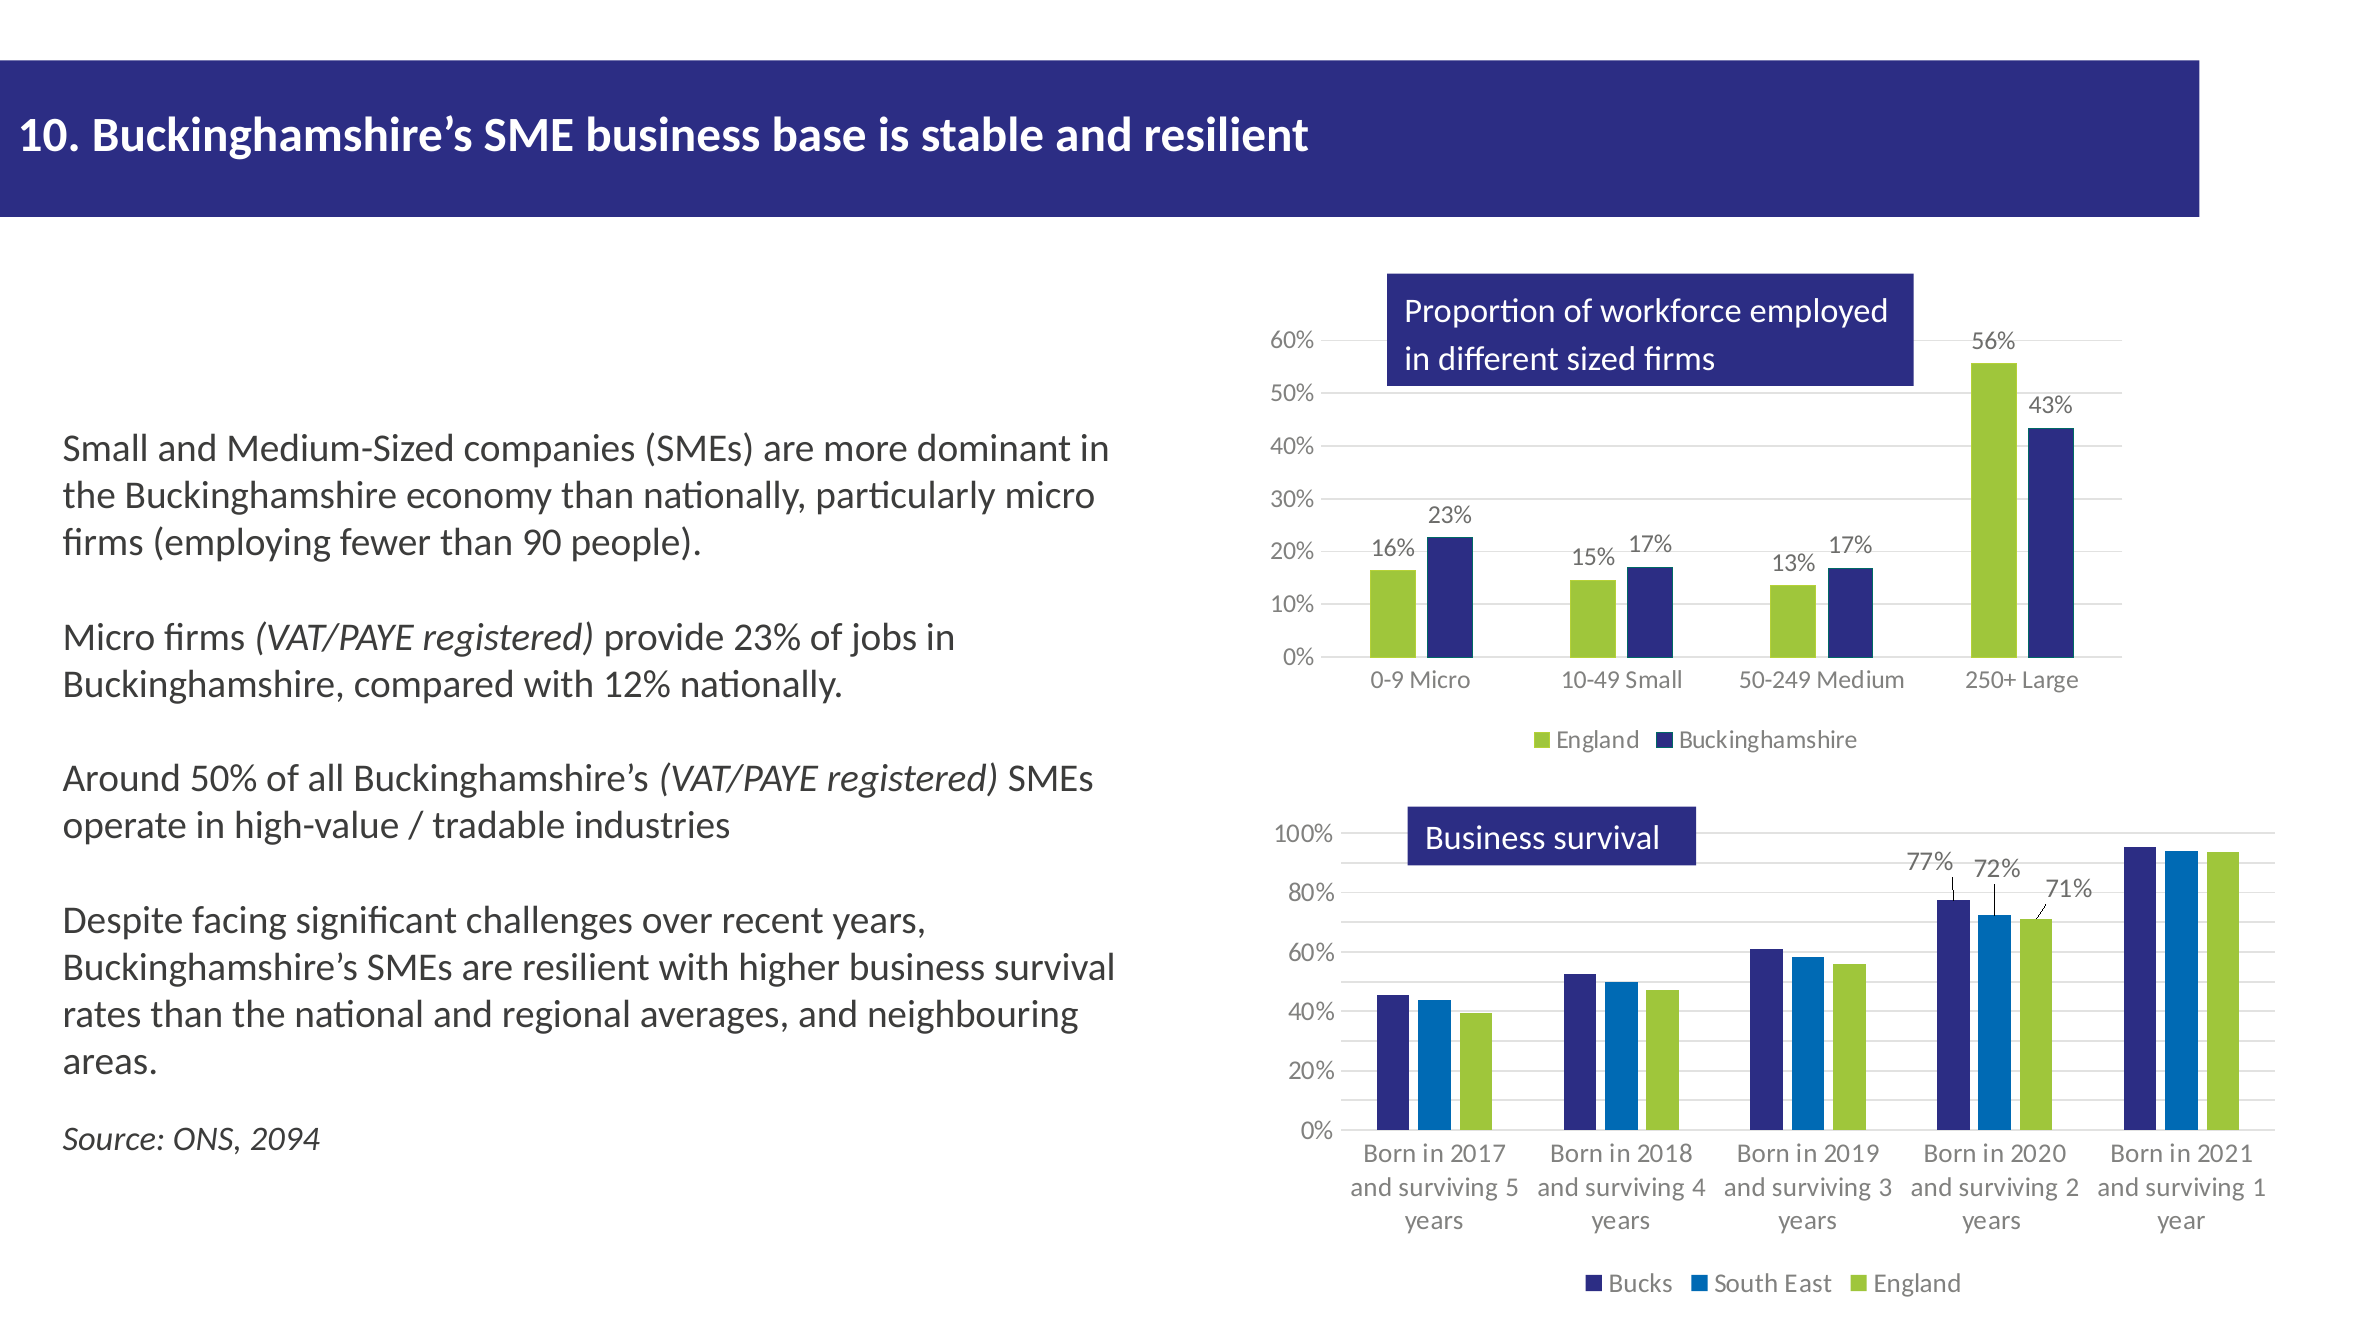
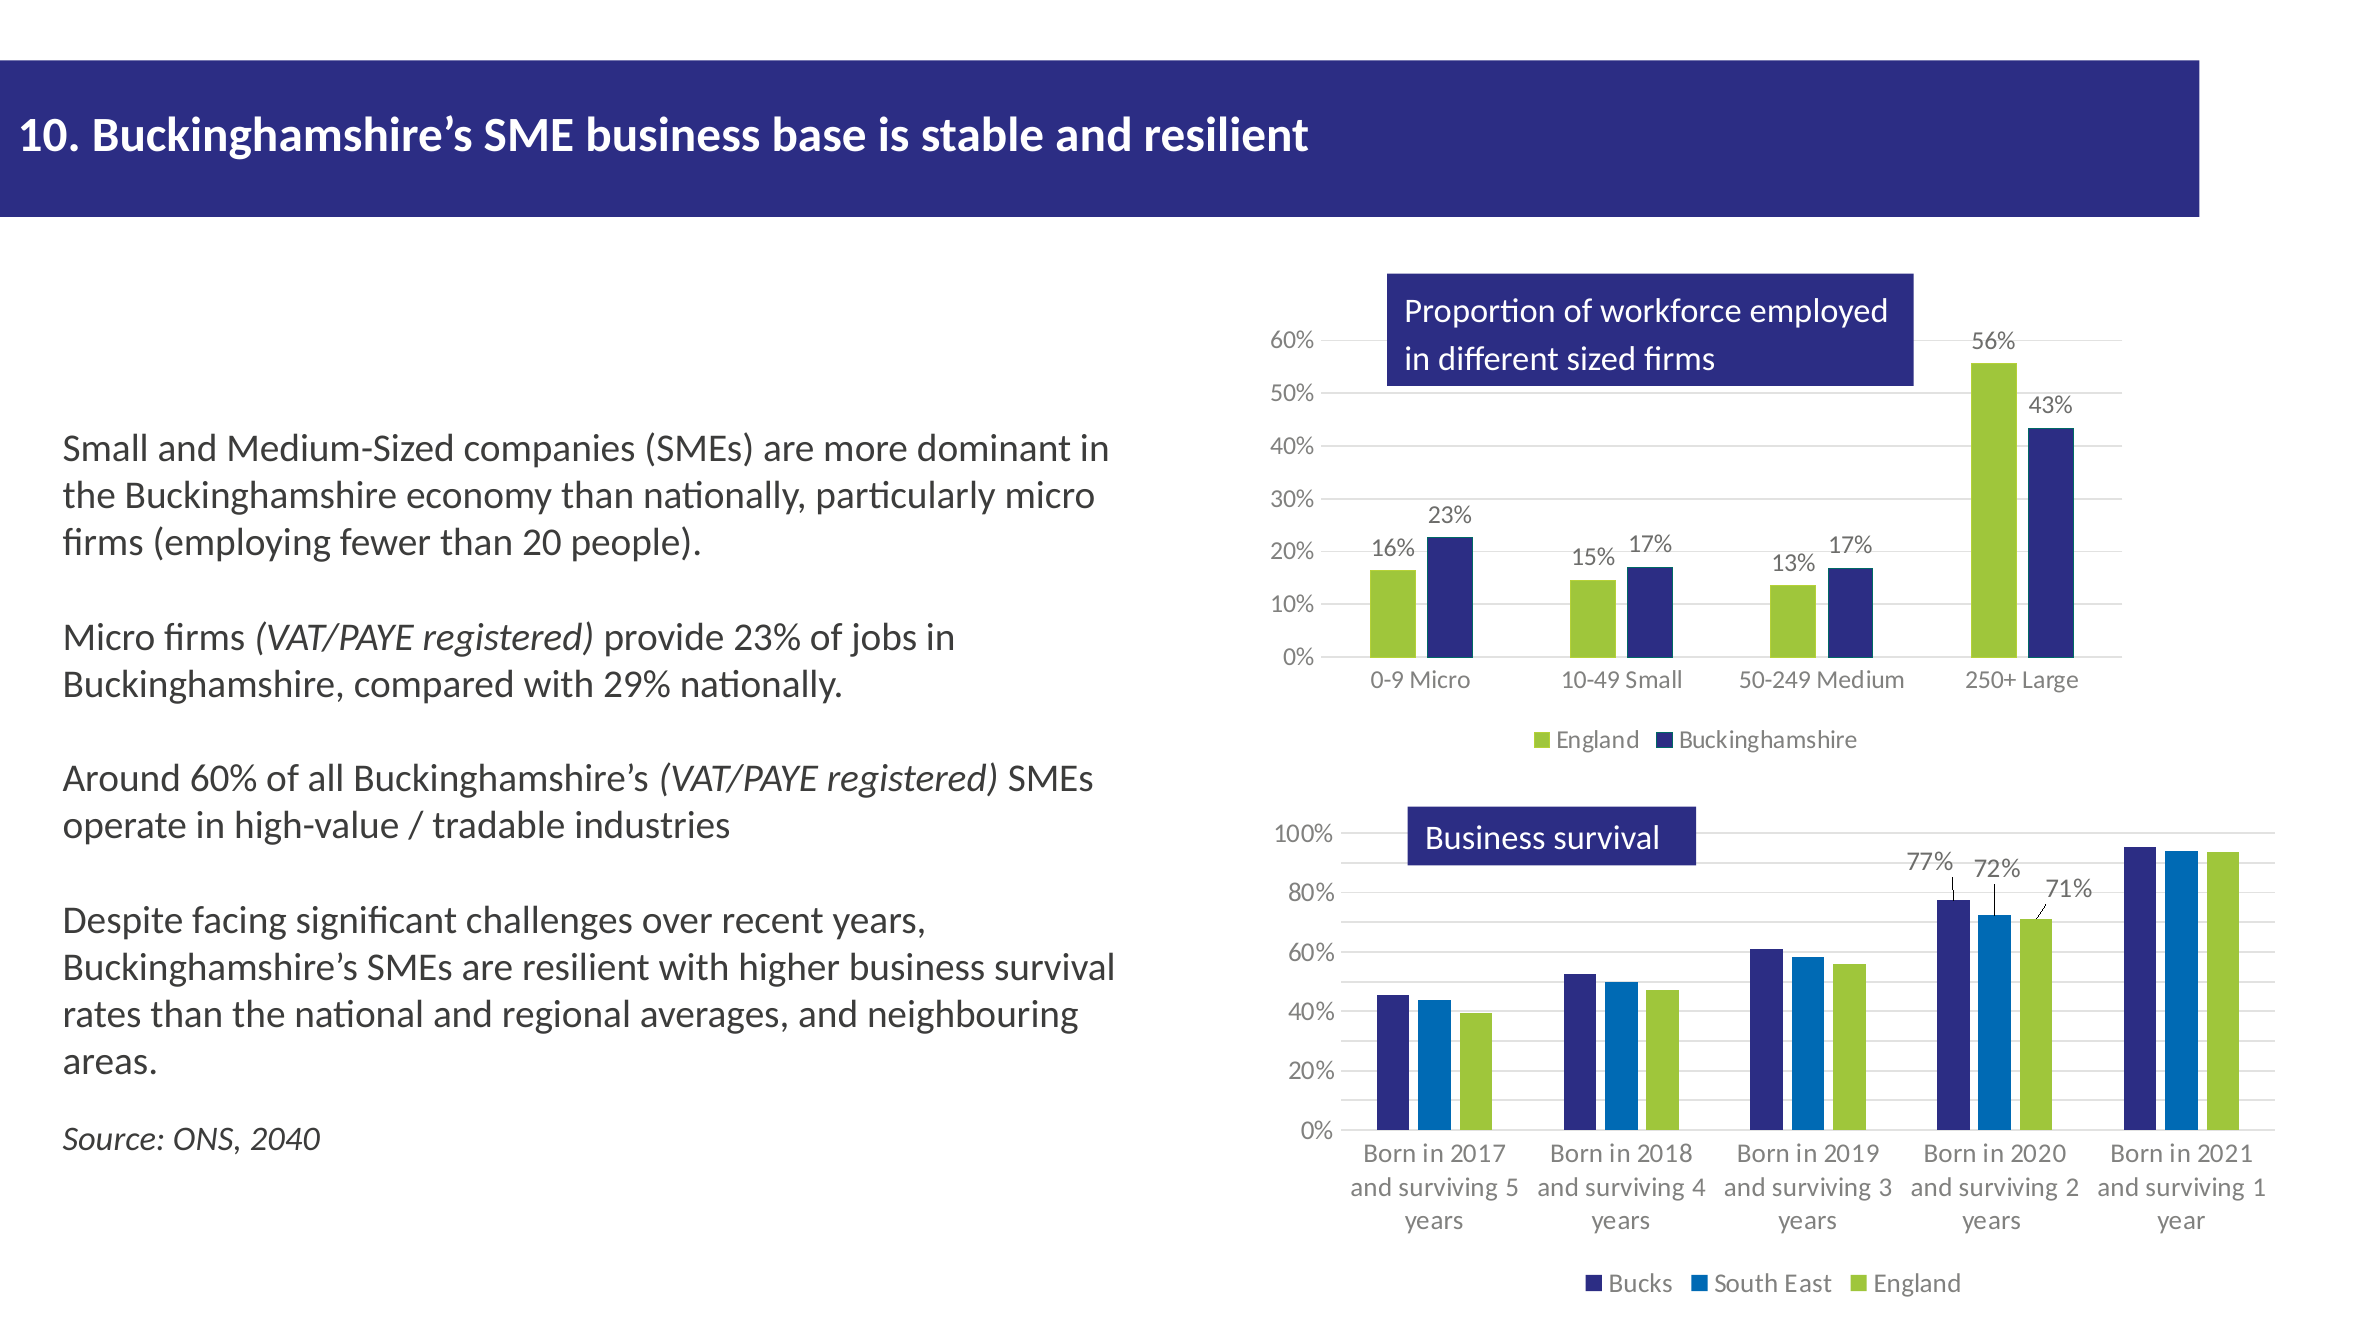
90: 90 -> 20 (542, 543)
12%: 12% -> 29% (637, 685)
Around 50%: 50% -> 60% (224, 779)
2094: 2094 -> 2040 (285, 1140)
